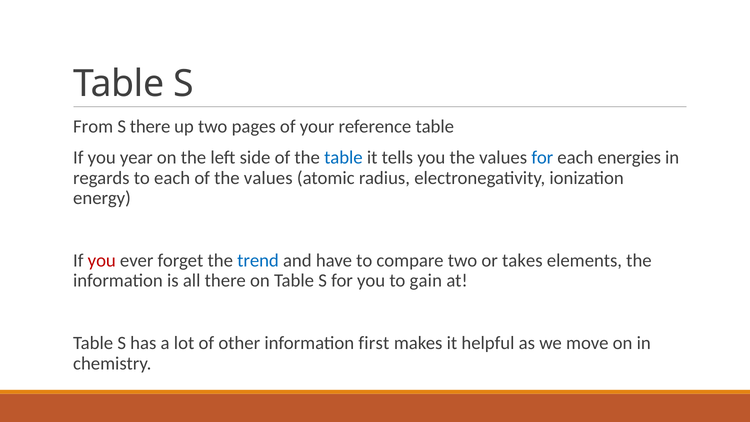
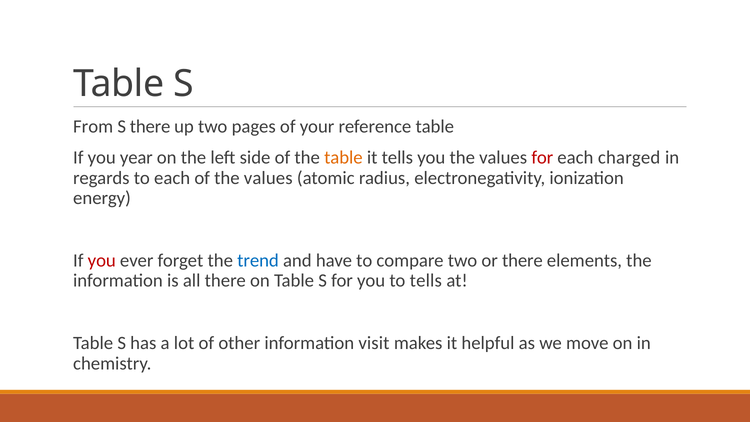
table colour: blue -> orange (343, 158)
for colour: blue -> red (542, 158)
energies: energies -> charged (629, 158)
or takes: takes -> there (522, 260)
to gain: gain -> tells (426, 281)
first: first -> visit (374, 343)
